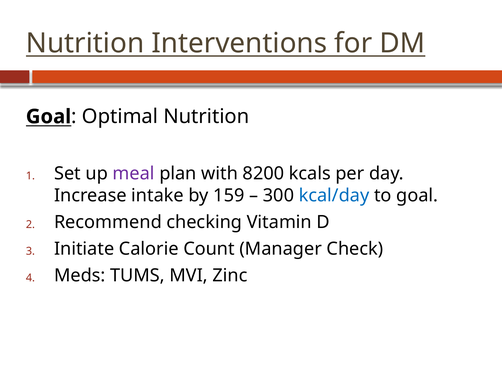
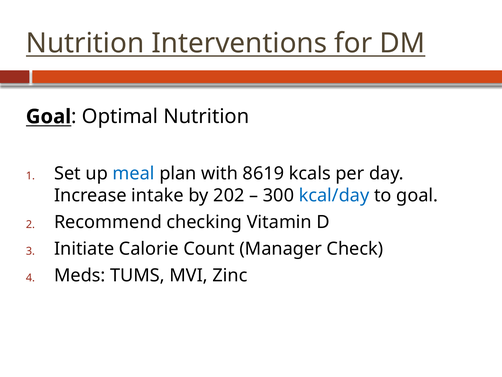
meal colour: purple -> blue (134, 173)
8200: 8200 -> 8619 (263, 173)
159: 159 -> 202 (229, 195)
